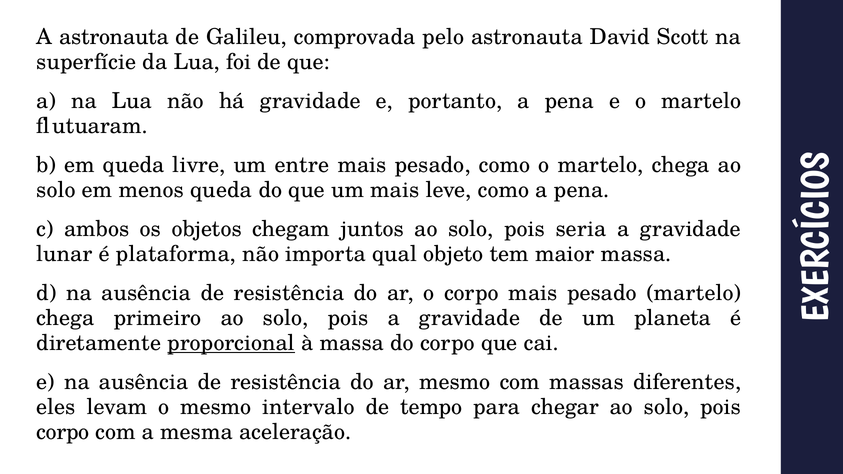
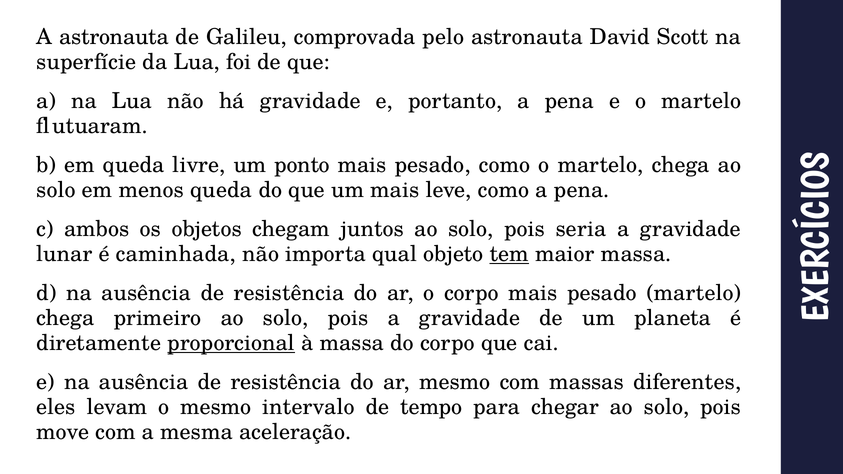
entre: entre -> ponto (302, 165)
plataforma: plataforma -> caminhada (176, 254)
tem underline: none -> present (509, 254)
corpo: corpo -> move (63, 432)
